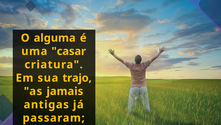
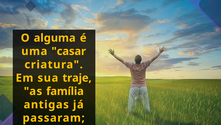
trajo: trajo -> traje (77, 78)
jamais: jamais -> família (65, 91)
